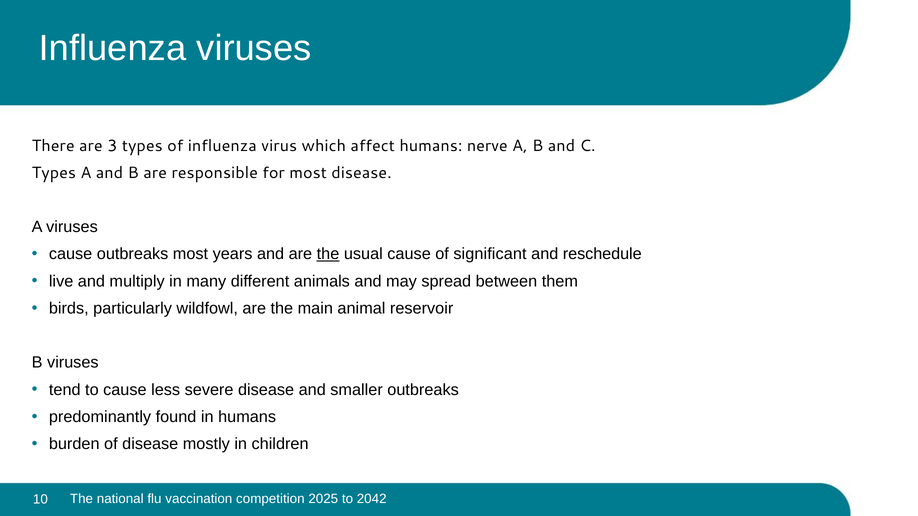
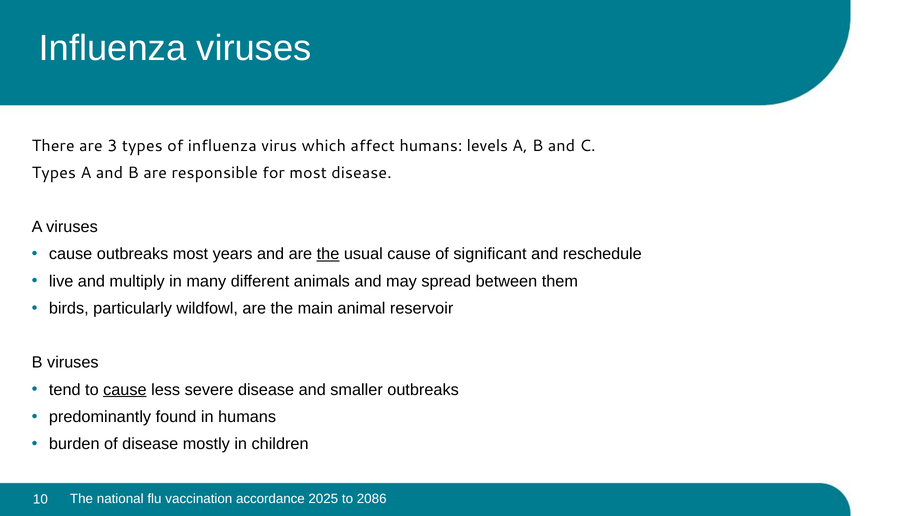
nerve: nerve -> levels (487, 146)
cause underline: none -> present (125, 390)
competition: competition -> accordance (270, 499)
2042: 2042 -> 2086 (372, 499)
